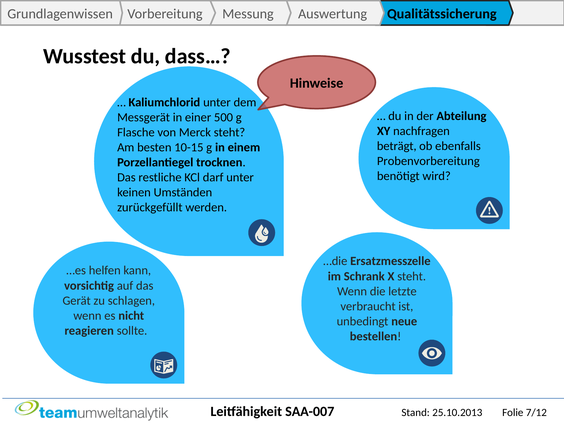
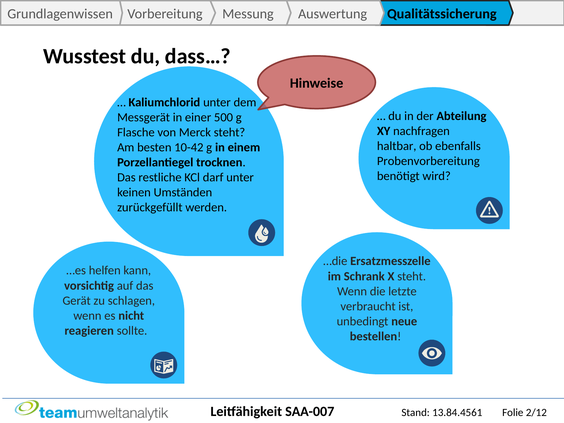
beträgt: beträgt -> haltbar (397, 146)
10-15: 10-15 -> 10-42 (189, 147)
25.10.2013: 25.10.2013 -> 13.84.4561 (457, 413)
7/12: 7/12 -> 2/12 (536, 413)
